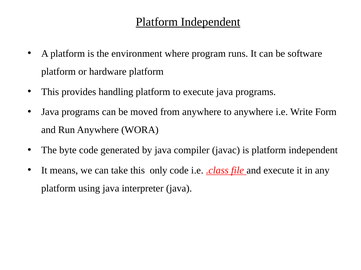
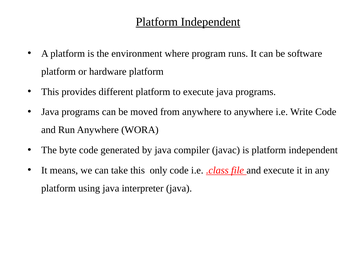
handling: handling -> different (116, 92)
Write Form: Form -> Code (326, 112)
